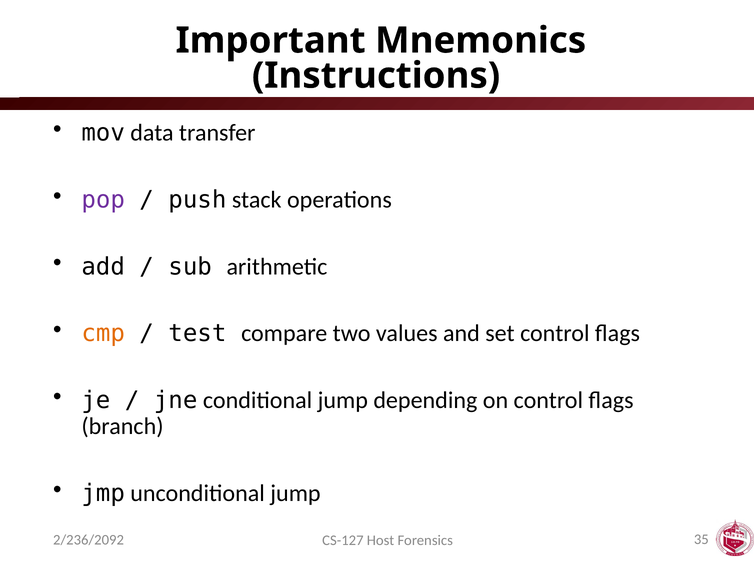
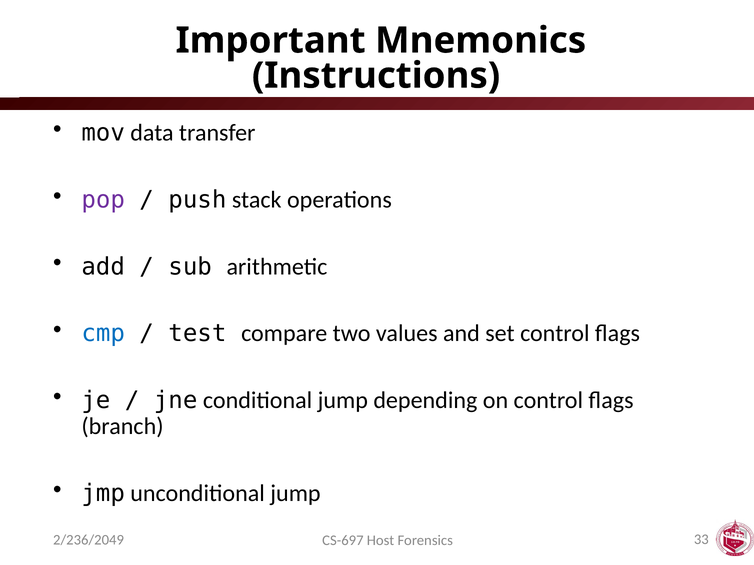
cmp colour: orange -> blue (103, 334)
2/236/2092: 2/236/2092 -> 2/236/2049 (89, 540)
CS-127: CS-127 -> CS-697 (343, 541)
35: 35 -> 33 (701, 540)
